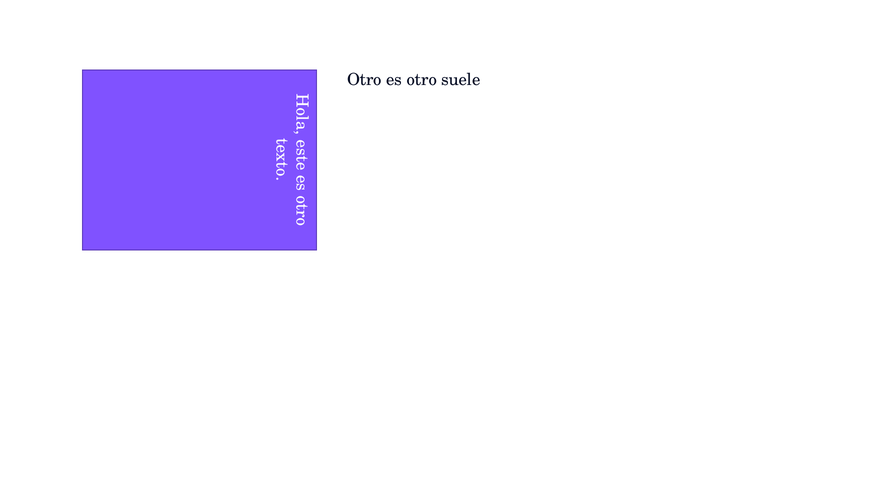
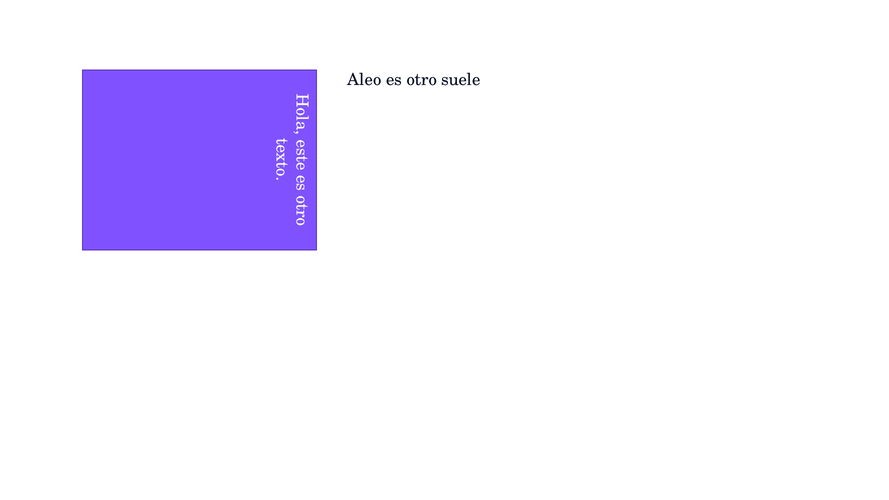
Otro: Otro -> Aleo (364, 80)
